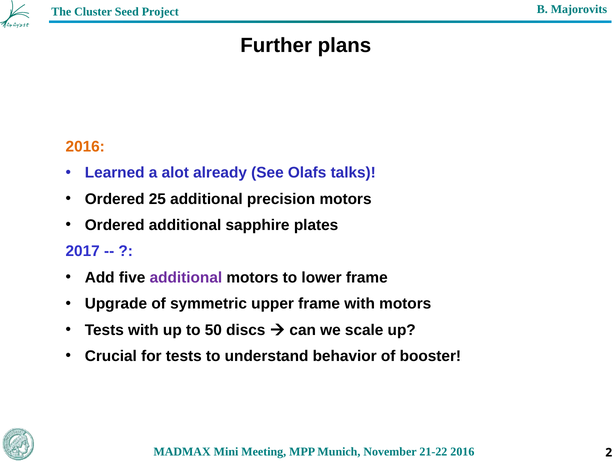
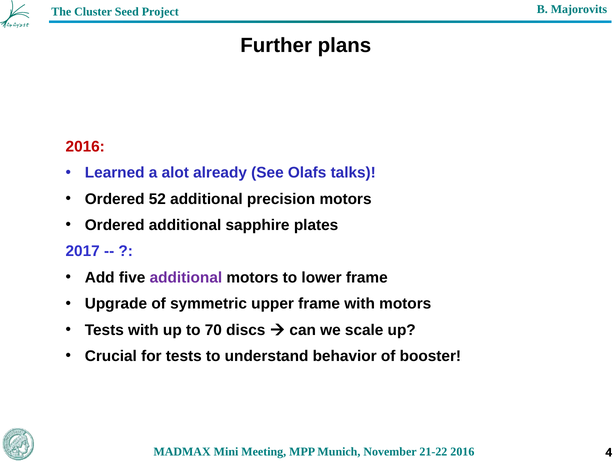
2016 colour: orange -> red (85, 146)
25: 25 -> 52 (157, 199)
50: 50 -> 70 (213, 329)
2: 2 -> 4 (609, 452)
